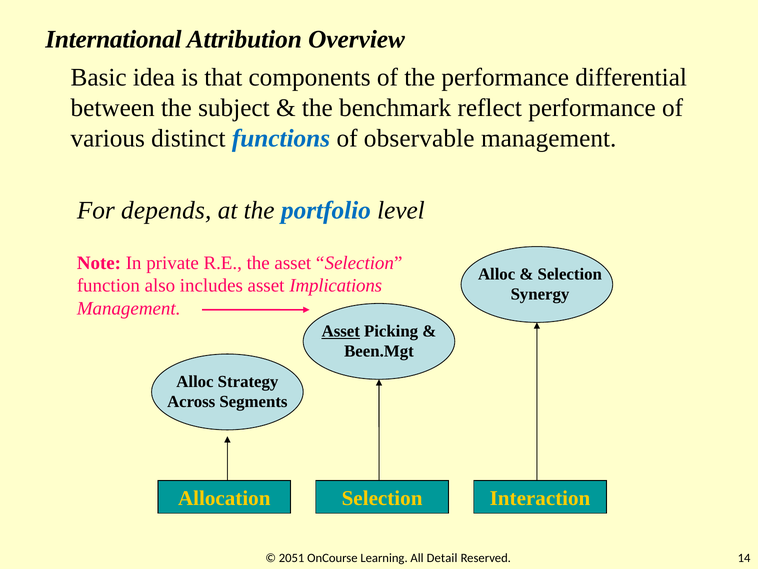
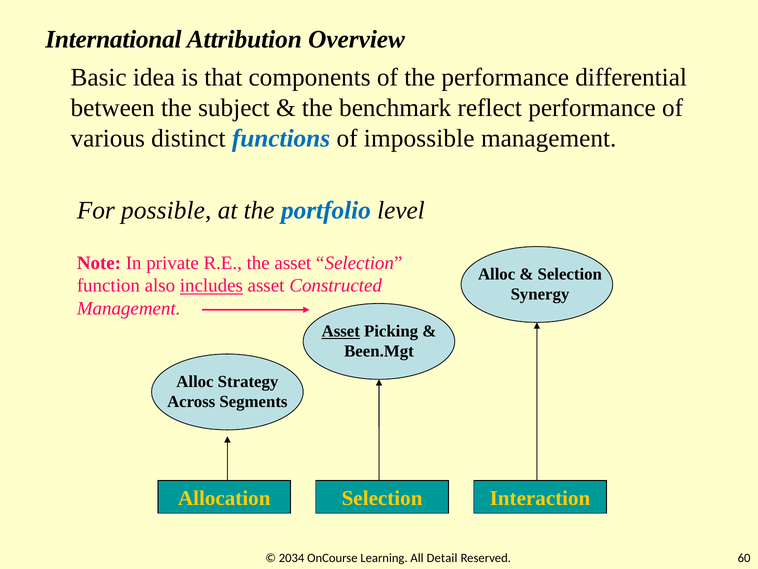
observable: observable -> impossible (419, 138)
depends: depends -> possible (166, 210)
includes underline: none -> present (211, 285)
Implications: Implications -> Constructed (336, 285)
2051: 2051 -> 2034 (292, 558)
14: 14 -> 60 (744, 558)
